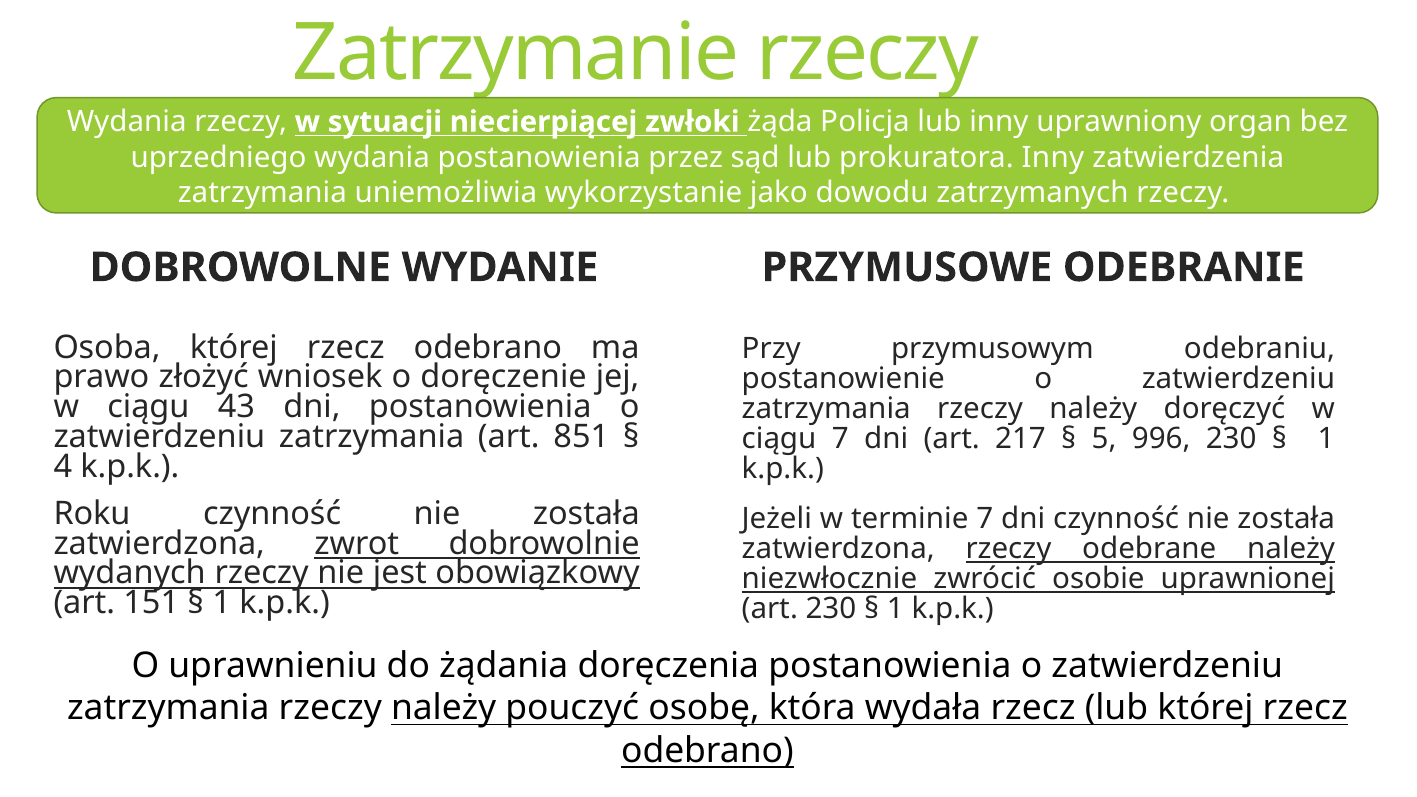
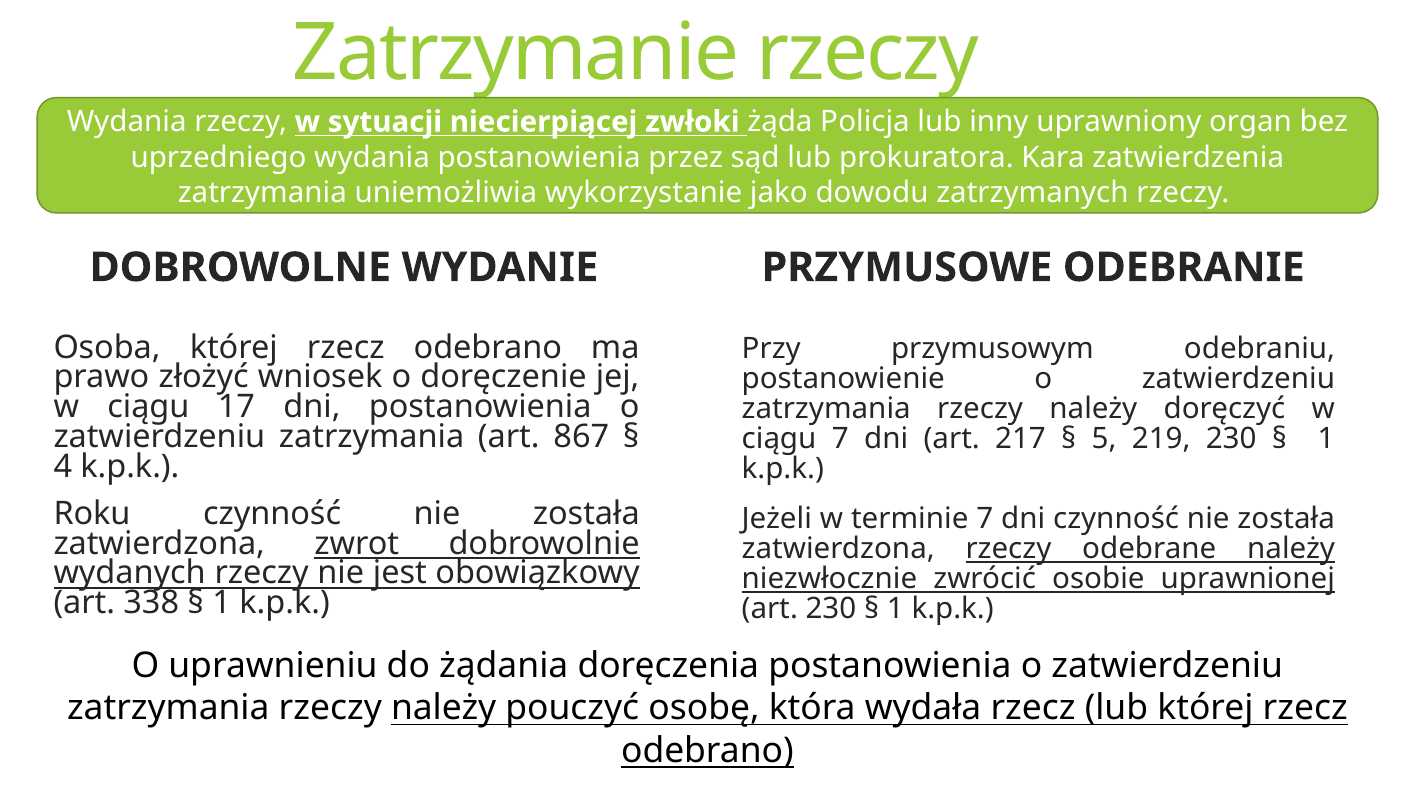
prokuratora Inny: Inny -> Kara (1053, 157)
43: 43 -> 17 (236, 407)
851: 851 -> 867 (581, 437)
996: 996 -> 219 (1161, 439)
151: 151 -> 338 (151, 603)
